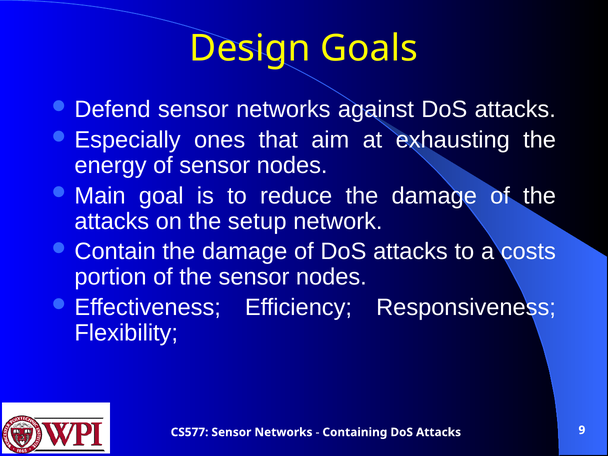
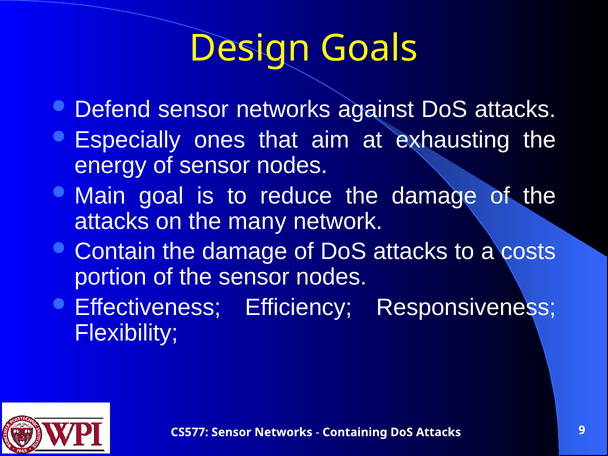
setup: setup -> many (257, 221)
